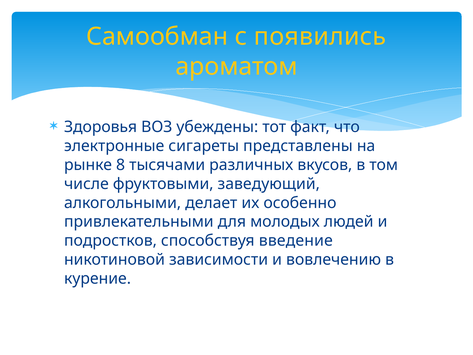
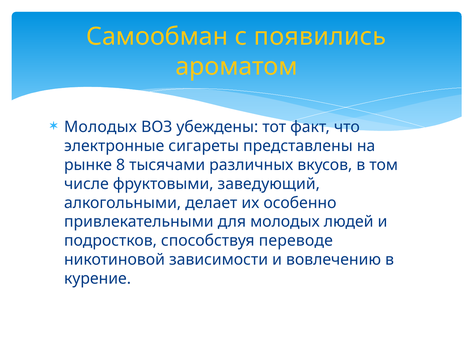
Здоровья: Здоровья -> Молодых (100, 127)
введение: введение -> переводе (296, 241)
